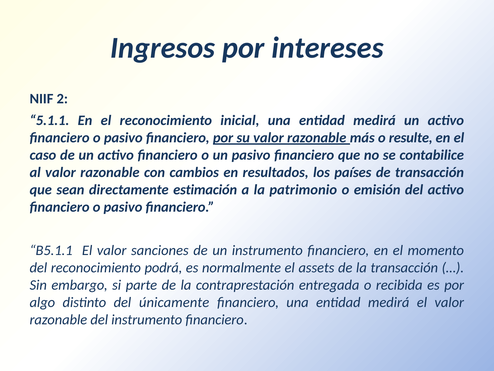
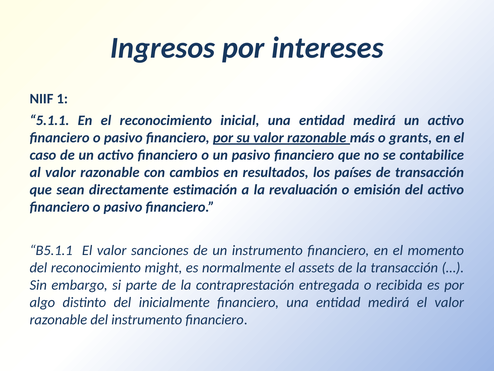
2: 2 -> 1 (62, 99)
resulte: resulte -> grants (411, 138)
patrimonio: patrimonio -> revaluación (303, 189)
podrá: podrá -> might (163, 267)
únicamente: únicamente -> inicialmente (174, 302)
